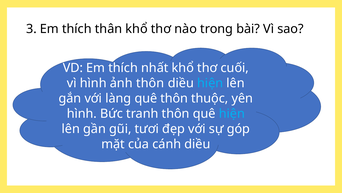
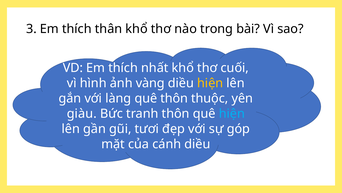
ảnh thôn: thôn -> vàng (150, 83)
hiện colour: light blue -> yellow (210, 83)
hình: hình -> giàu (82, 113)
